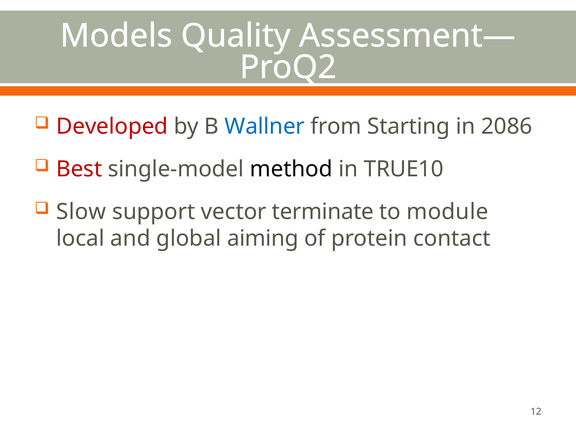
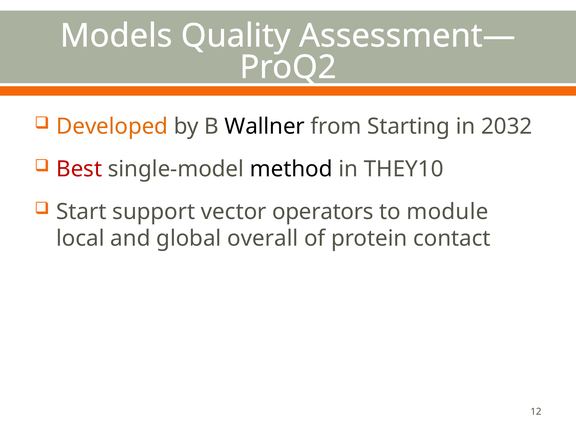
Developed colour: red -> orange (112, 126)
Wallner colour: blue -> black (265, 126)
2086: 2086 -> 2032 (507, 126)
TRUE10: TRUE10 -> THEY10 (404, 169)
Slow: Slow -> Start (81, 212)
terminate: terminate -> operators (323, 212)
aiming: aiming -> overall (263, 239)
